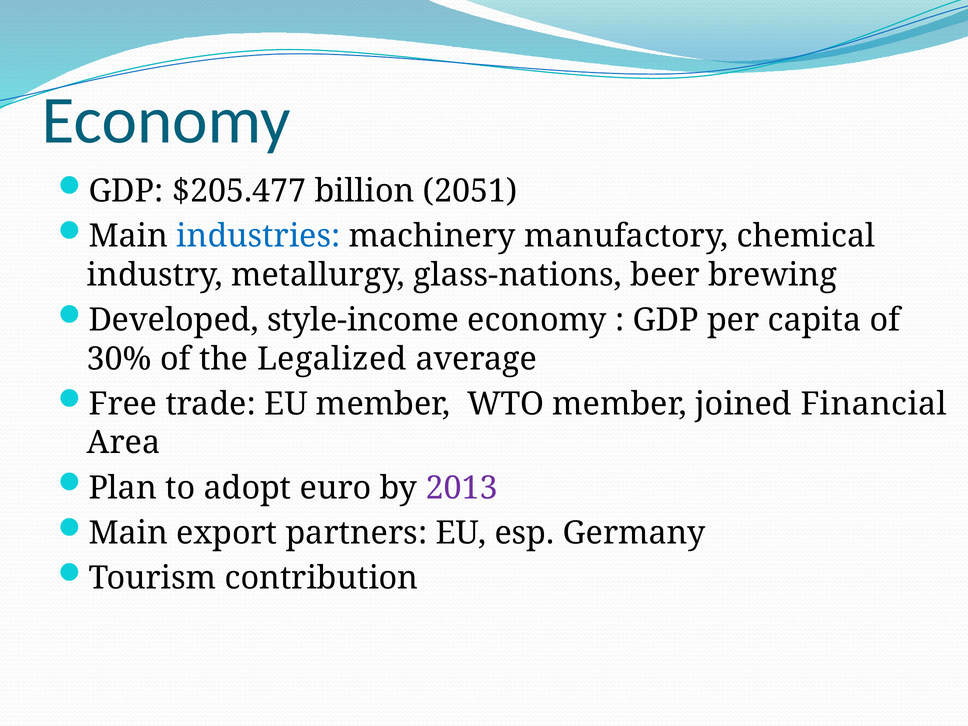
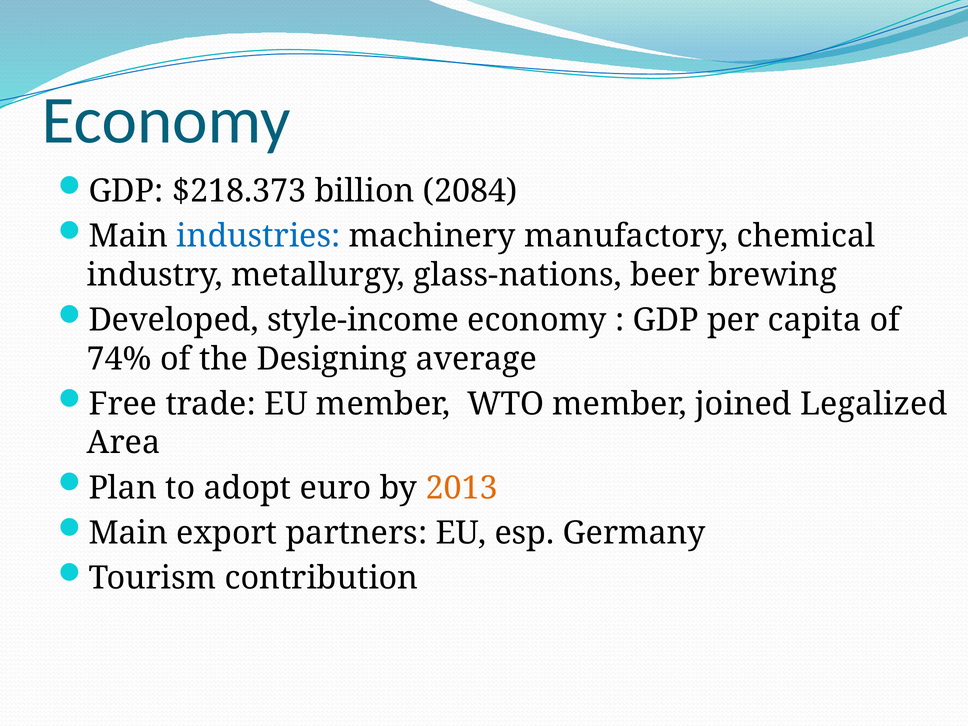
$205.477: $205.477 -> $218.373 (239, 191)
2051: 2051 -> 2084 (470, 191)
30%: 30% -> 74% (119, 359)
Legalized: Legalized -> Designing (332, 359)
Financial: Financial -> Legalized (874, 404)
2013 colour: purple -> orange (462, 488)
